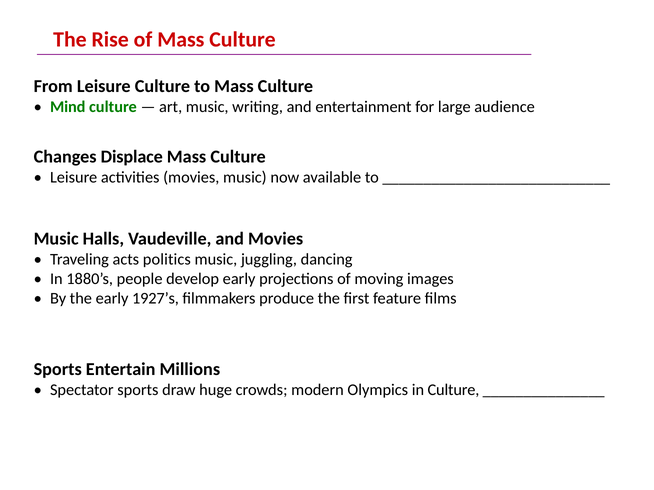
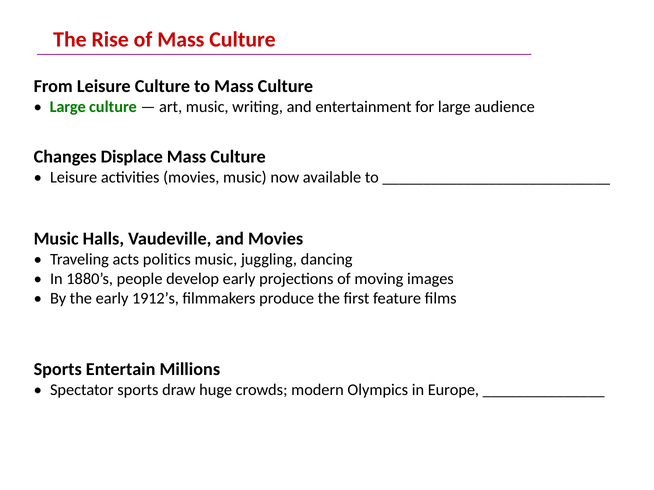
Mind: Mind -> Large (68, 107)
1927’s: 1927’s -> 1912’s (155, 299)
in Culture: Culture -> Europe (453, 390)
